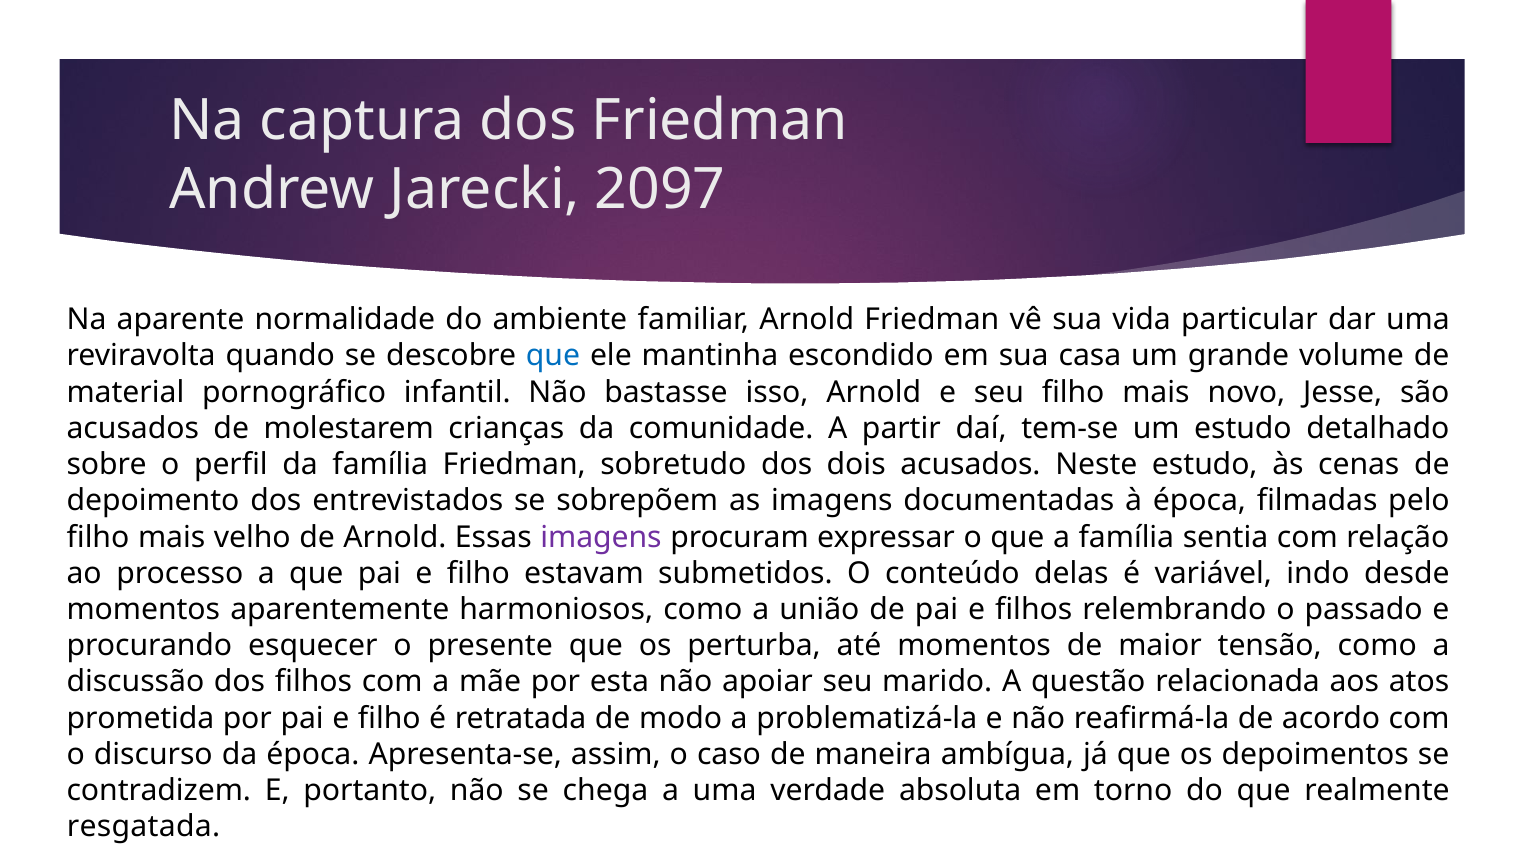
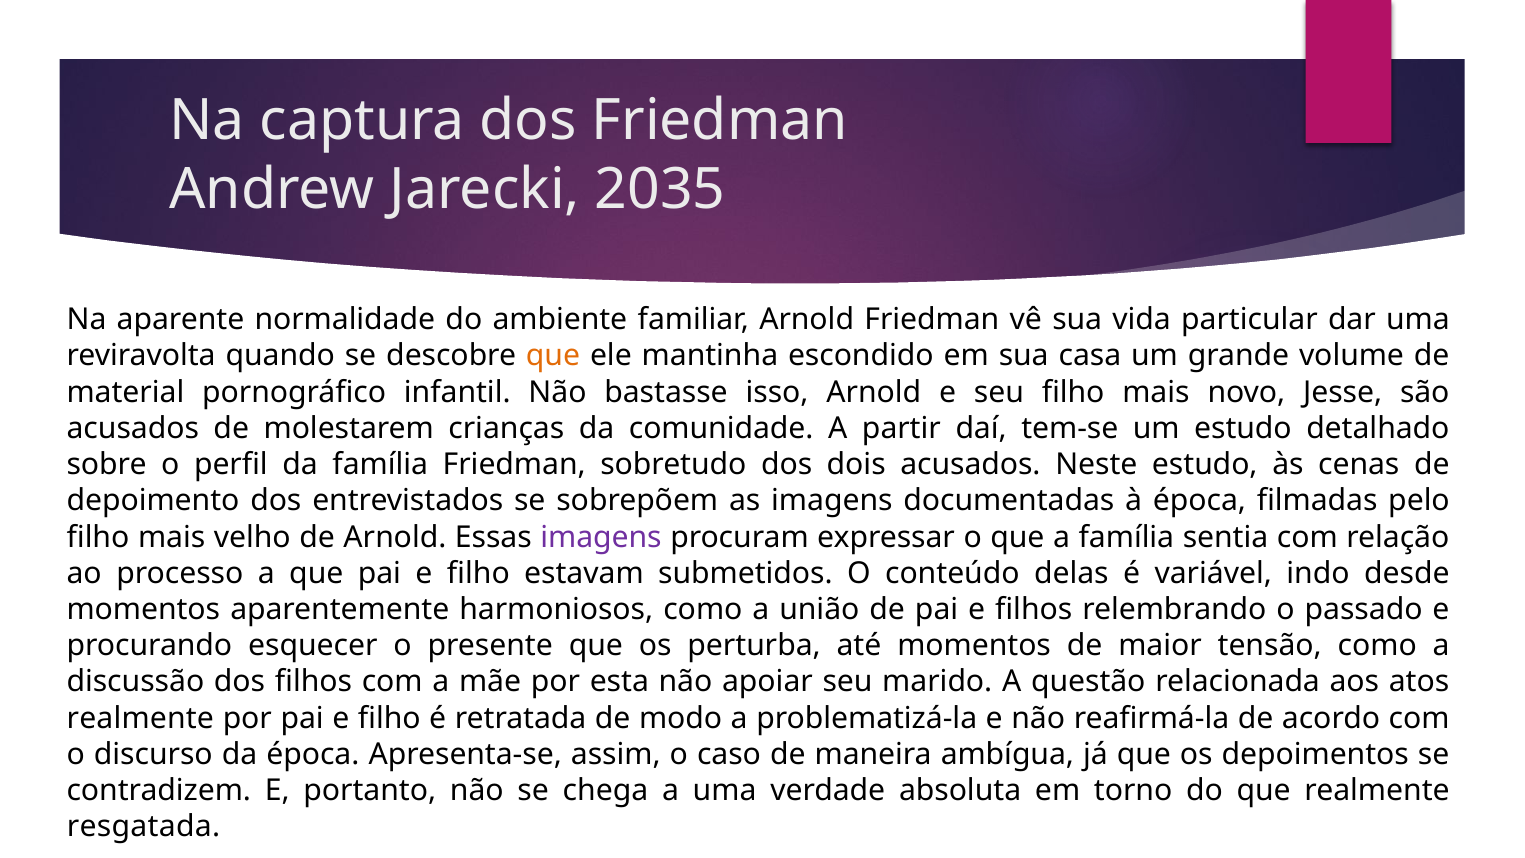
2097: 2097 -> 2035 (660, 190)
que colour: blue -> orange (553, 356)
prometida: prometida -> realmente (140, 718)
